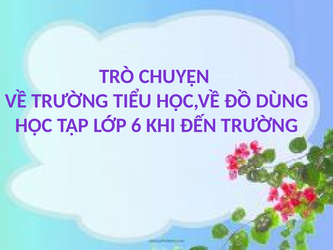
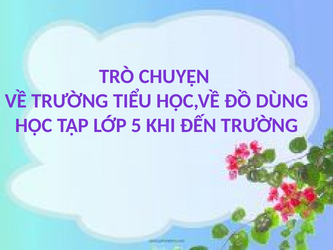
6: 6 -> 5 (136, 125)
